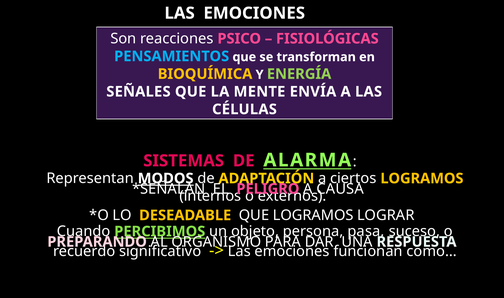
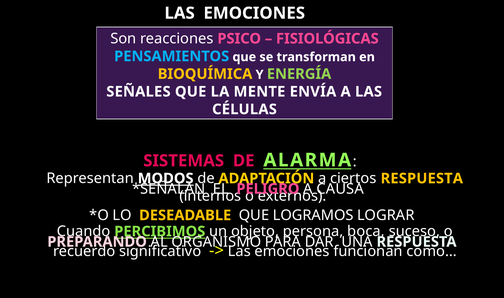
ciertos LOGRAMOS: LOGRAMOS -> RESPUESTA (422, 178)
pasa: pasa -> boca (366, 231)
